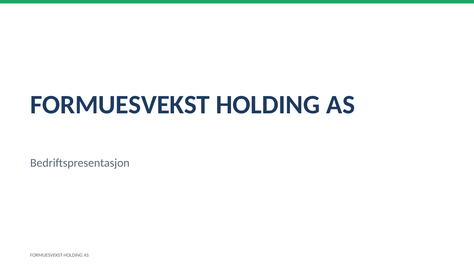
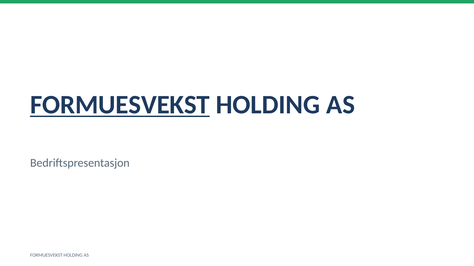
FORMUESVEKST underline: none -> present (120, 105)
